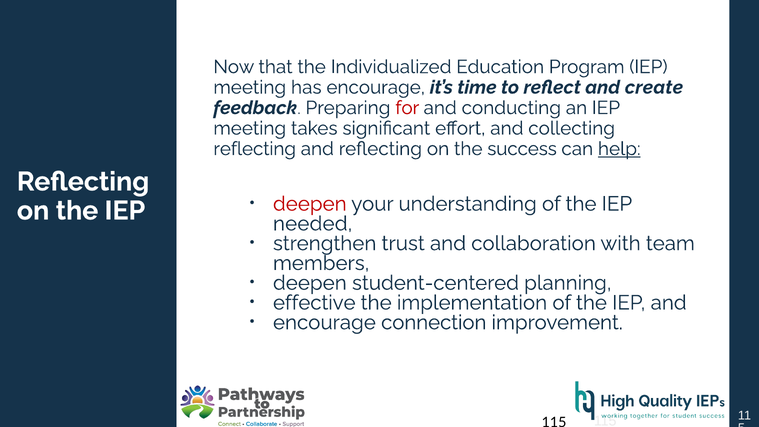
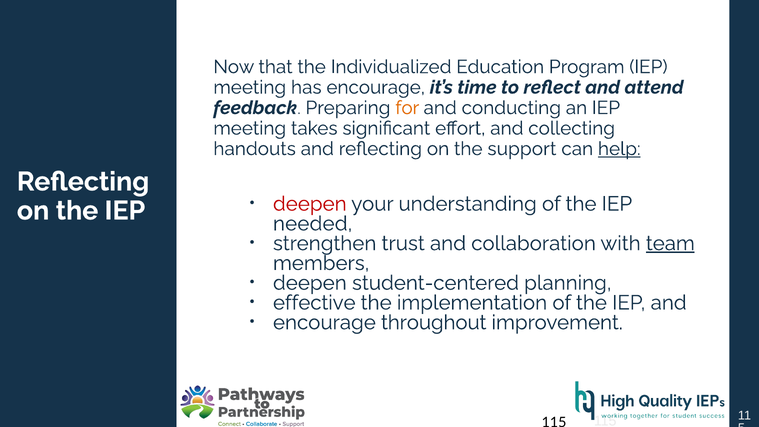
create: create -> attend (654, 87)
for colour: red -> orange (407, 108)
reflecting: reflecting -> handouts (255, 149)
success: success -> support (522, 149)
team underline: none -> present (670, 243)
connection: connection -> throughout (434, 322)
